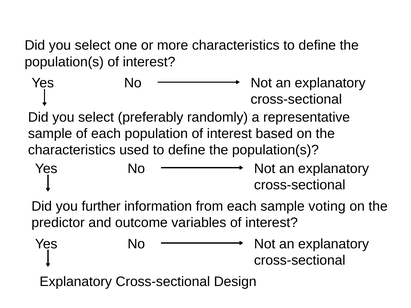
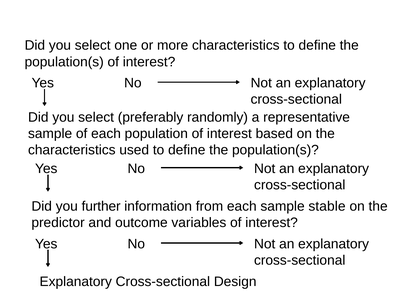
voting: voting -> stable (327, 206)
